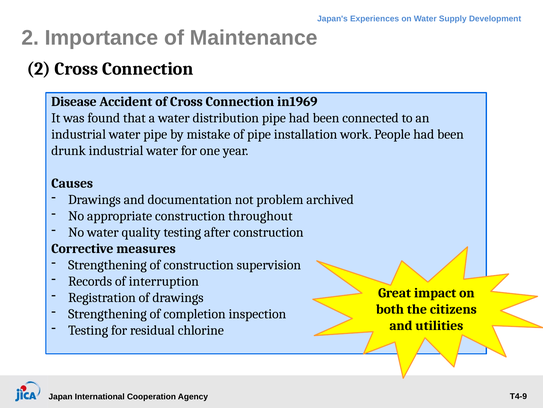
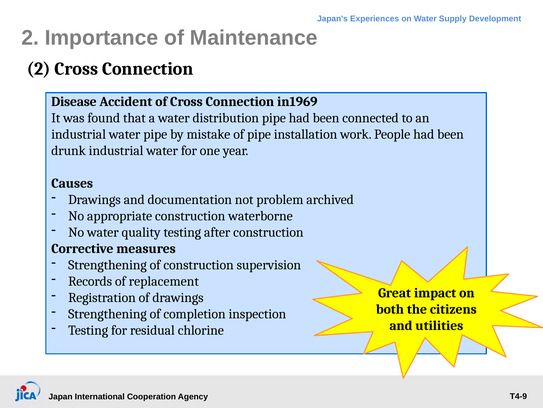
throughout: throughout -> waterborne (260, 216)
interruption: interruption -> replacement (164, 281)
